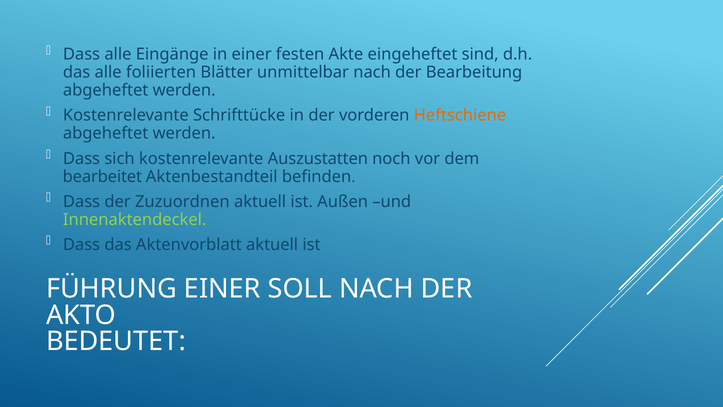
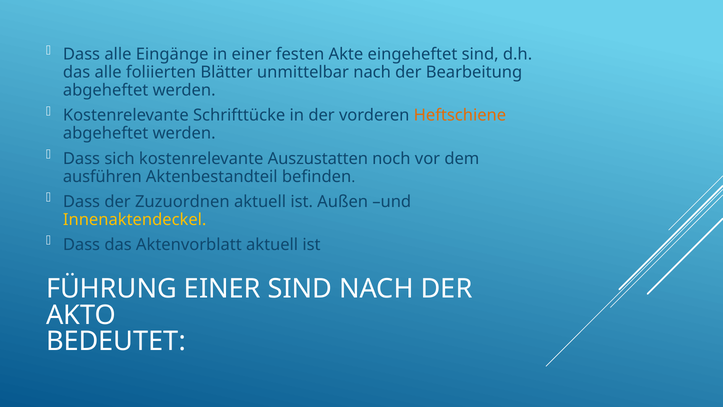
bearbeitet: bearbeitet -> ausführen (102, 176)
Innenaktendeckel colour: light green -> yellow (135, 219)
EINER SOLL: SOLL -> SIND (300, 289)
